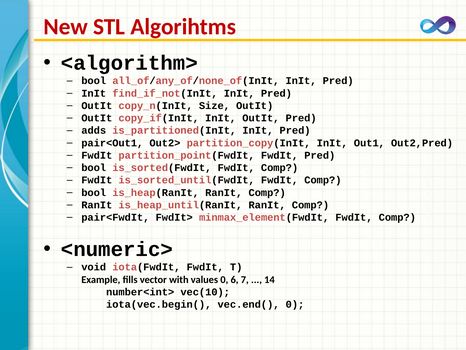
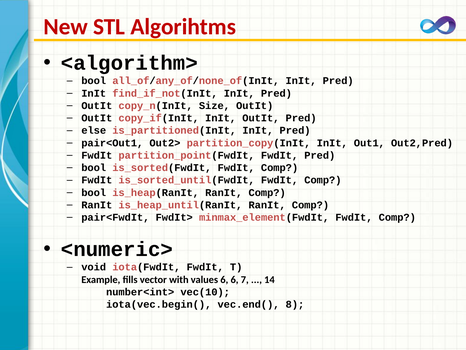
adds: adds -> else (94, 130)
values 0: 0 -> 6 (224, 279)
vec.end( 0: 0 -> 8 (295, 304)
